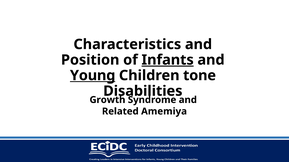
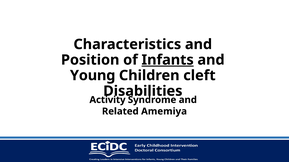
Young underline: present -> none (93, 76)
tone: tone -> cleft (199, 76)
Growth: Growth -> Activity (108, 100)
